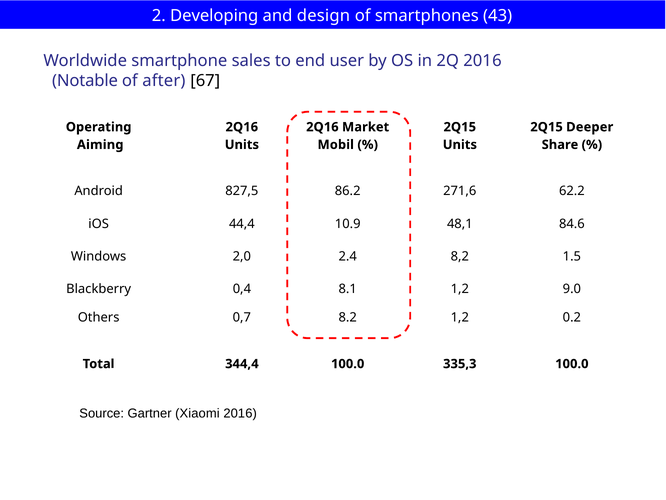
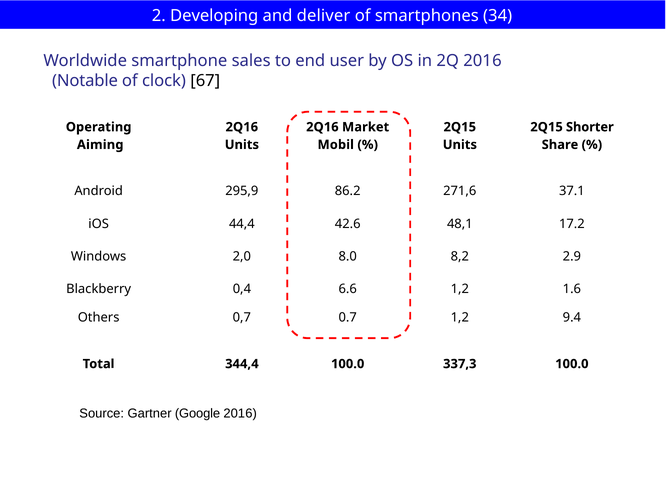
design: design -> deliver (324, 16)
43: 43 -> 34 (498, 16)
after: after -> clock (164, 81)
Deeper: Deeper -> Shorter (590, 127)
827,5: 827,5 -> 295,9 (242, 191)
62.2: 62.2 -> 37.1 (572, 191)
10.9: 10.9 -> 42.6 (348, 224)
84.6: 84.6 -> 17.2 (572, 224)
2.4: 2.4 -> 8.0 (348, 256)
1.5: 1.5 -> 2.9 (572, 256)
8.1: 8.1 -> 6.6 (348, 289)
9.0: 9.0 -> 1.6 (572, 289)
8.2: 8.2 -> 0.7 (348, 317)
0.2: 0.2 -> 9.4 (572, 317)
335,3: 335,3 -> 337,3 (460, 364)
Xiaomi: Xiaomi -> Google (198, 413)
